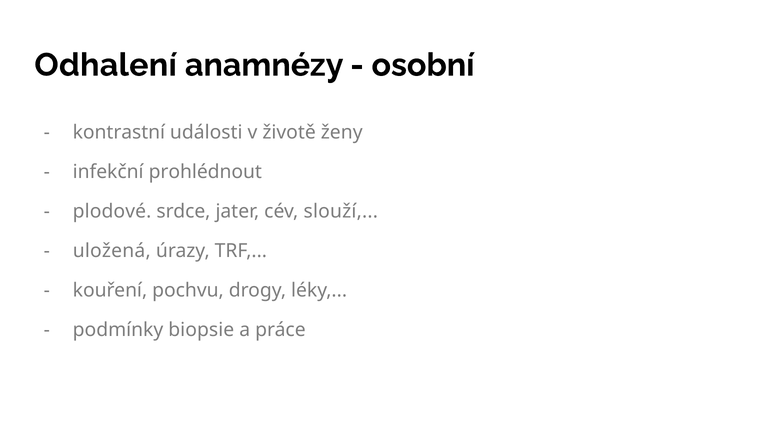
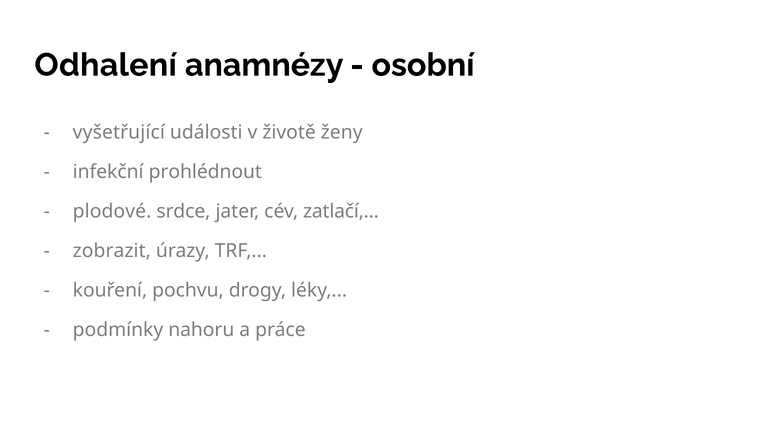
kontrastní: kontrastní -> vyšetřující (119, 133)
slouží: slouží -> zatlačí (341, 211)
uložená: uložená -> zobrazit (112, 251)
biopsie: biopsie -> nahoru (201, 330)
